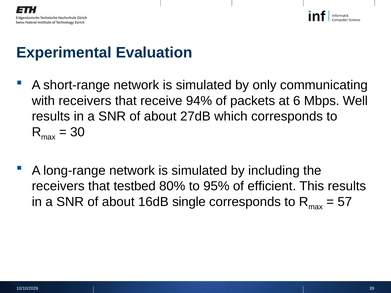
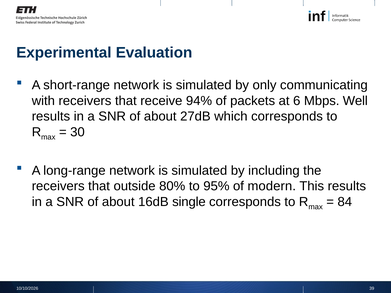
testbed: testbed -> outside (135, 186)
efficient: efficient -> modern (272, 186)
57: 57 -> 84 (345, 202)
